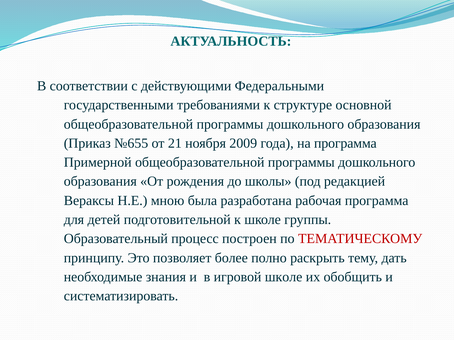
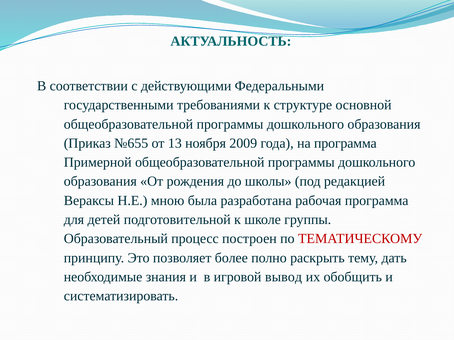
21: 21 -> 13 (175, 143)
игровой школе: школе -> вывод (284, 277)
